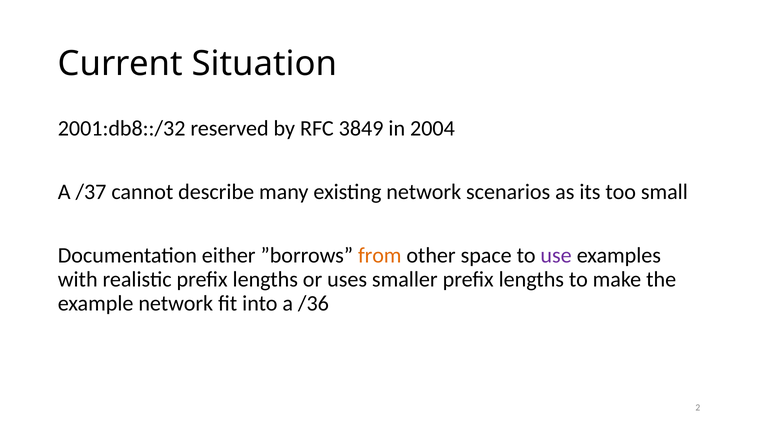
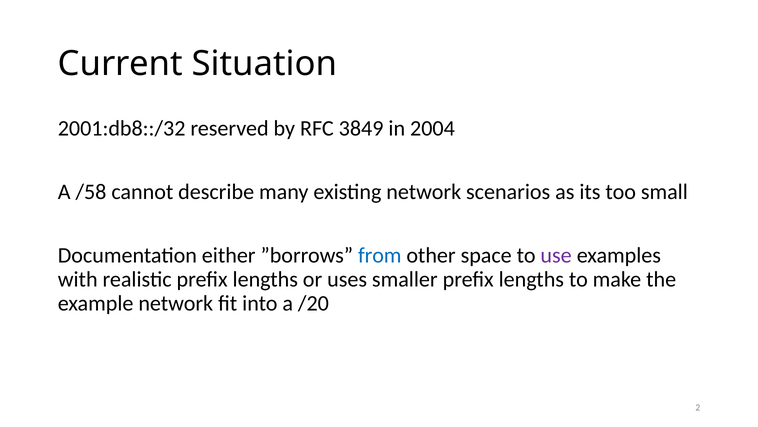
/37: /37 -> /58 (91, 192)
from colour: orange -> blue (380, 255)
/36: /36 -> /20 (313, 303)
